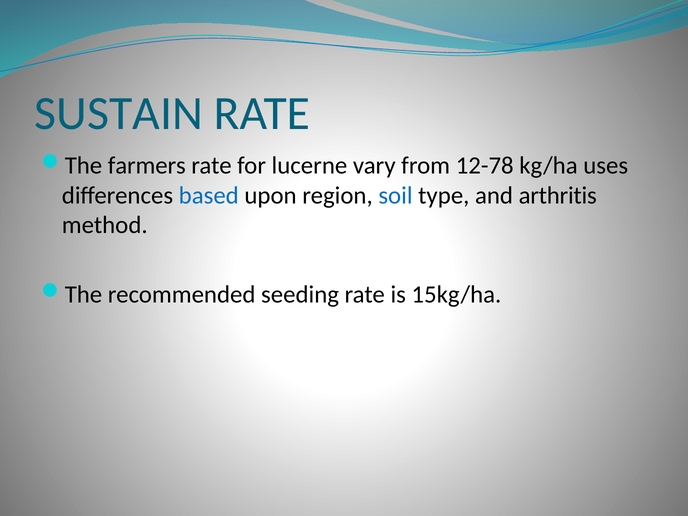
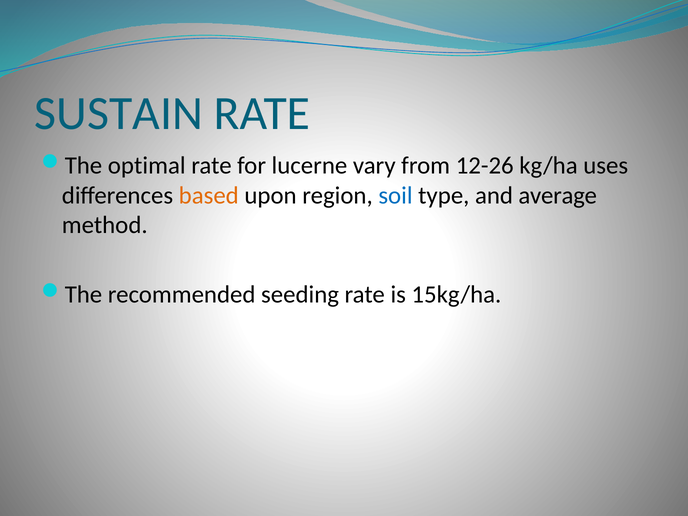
farmers: farmers -> optimal (147, 166)
12-78: 12-78 -> 12-26 (485, 166)
based colour: blue -> orange (209, 195)
arthritis: arthritis -> average (558, 195)
